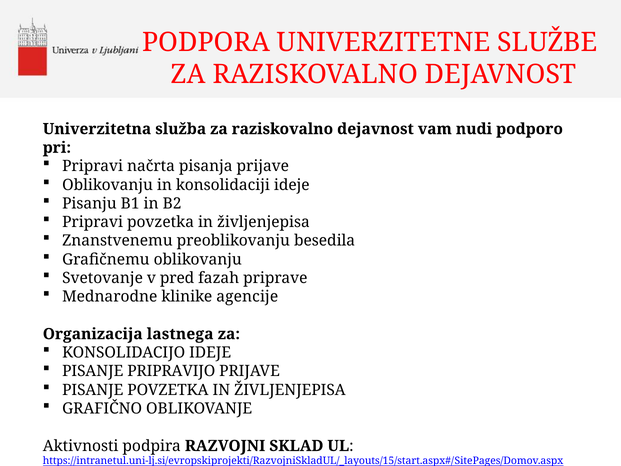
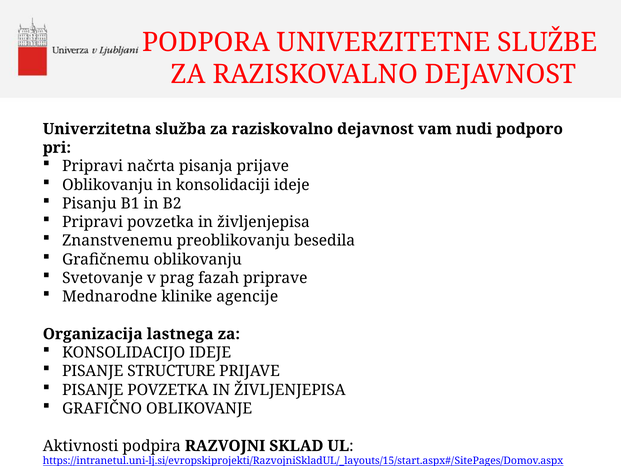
pred: pred -> prag (177, 278)
PRIPRAVIJO: PRIPRAVIJO -> STRUCTURE (171, 371)
